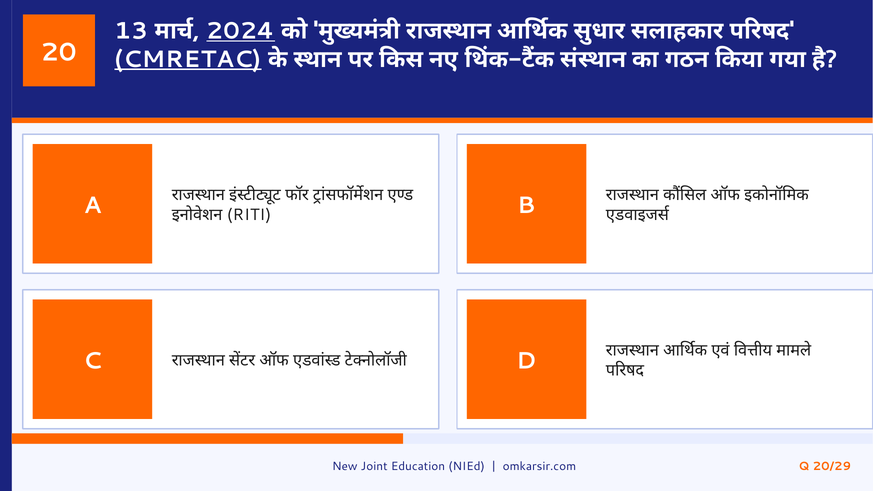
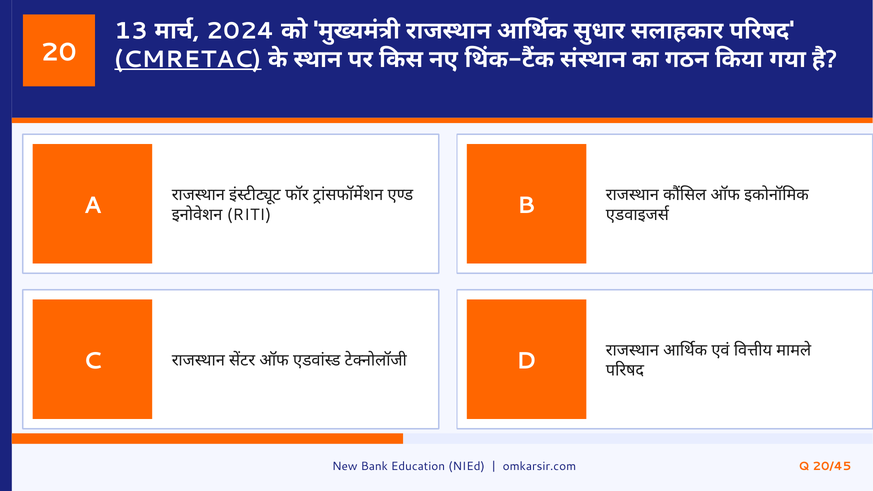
2024 underline: present -> none (241, 31)
Joint: Joint -> Bank (374, 466)
20/29: 20/29 -> 20/45 (832, 466)
